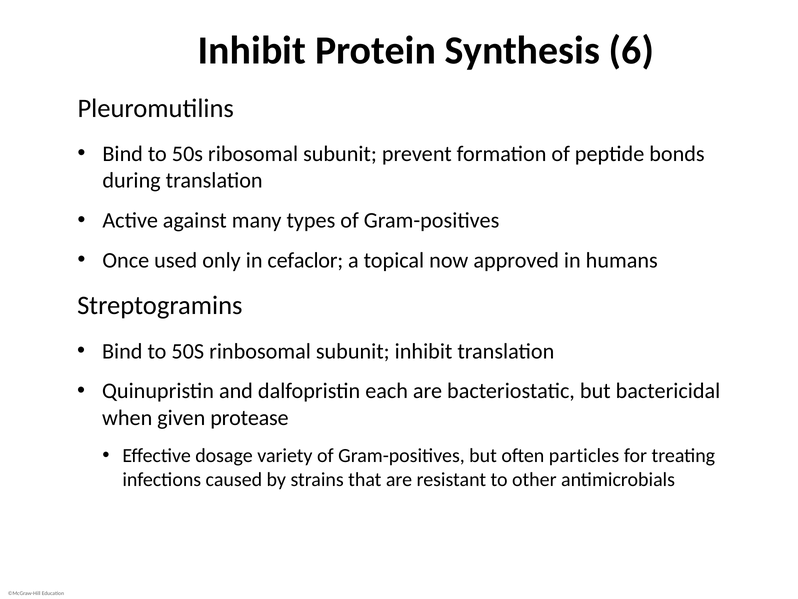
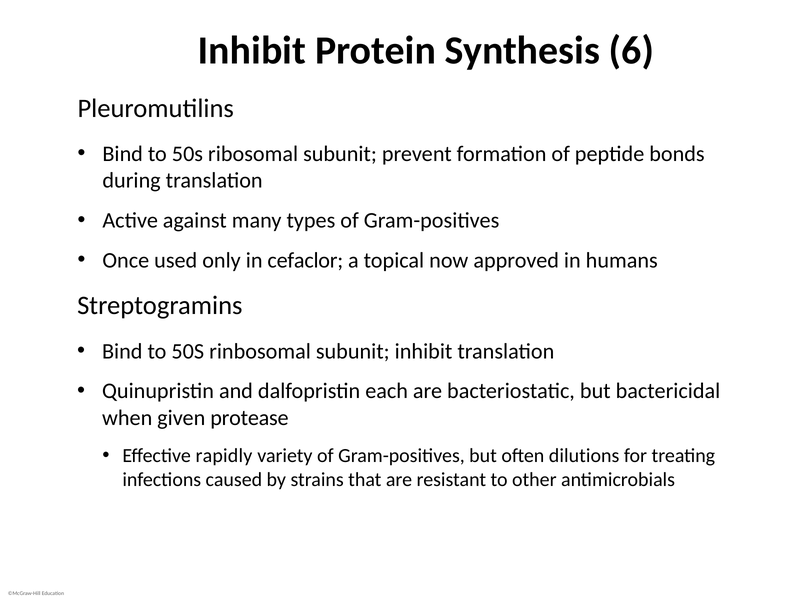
dosage: dosage -> rapidly (224, 455)
particles: particles -> dilutions (584, 455)
